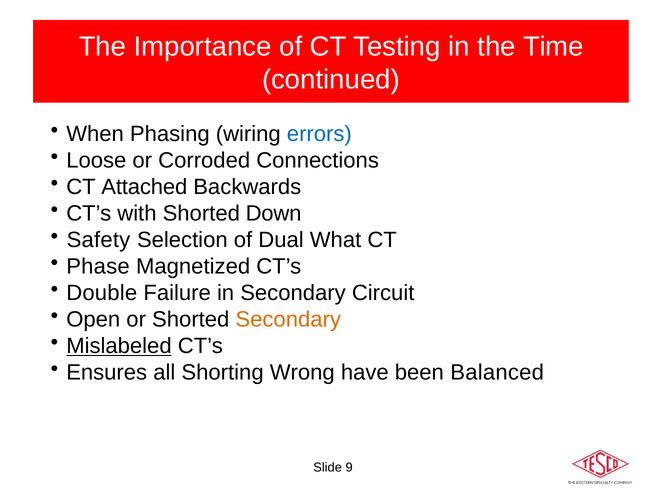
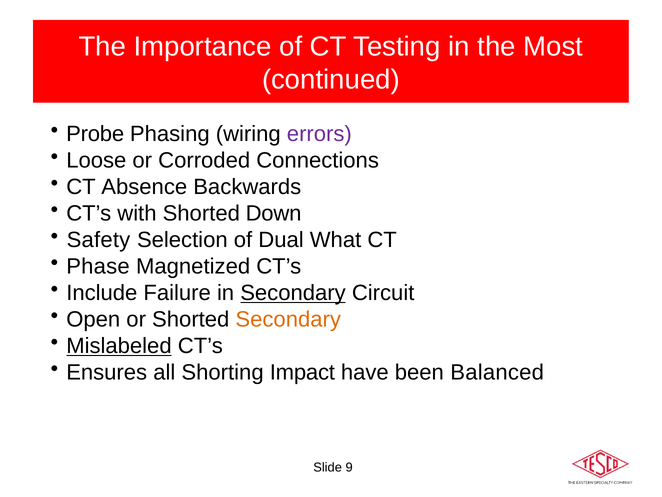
Time: Time -> Most (553, 47)
When: When -> Probe (95, 134)
errors colour: blue -> purple (319, 134)
Attached: Attached -> Absence (144, 187)
Double: Double -> Include (102, 293)
Secondary underline: none -> present (293, 293)
Wrong: Wrong -> Impact (302, 372)
